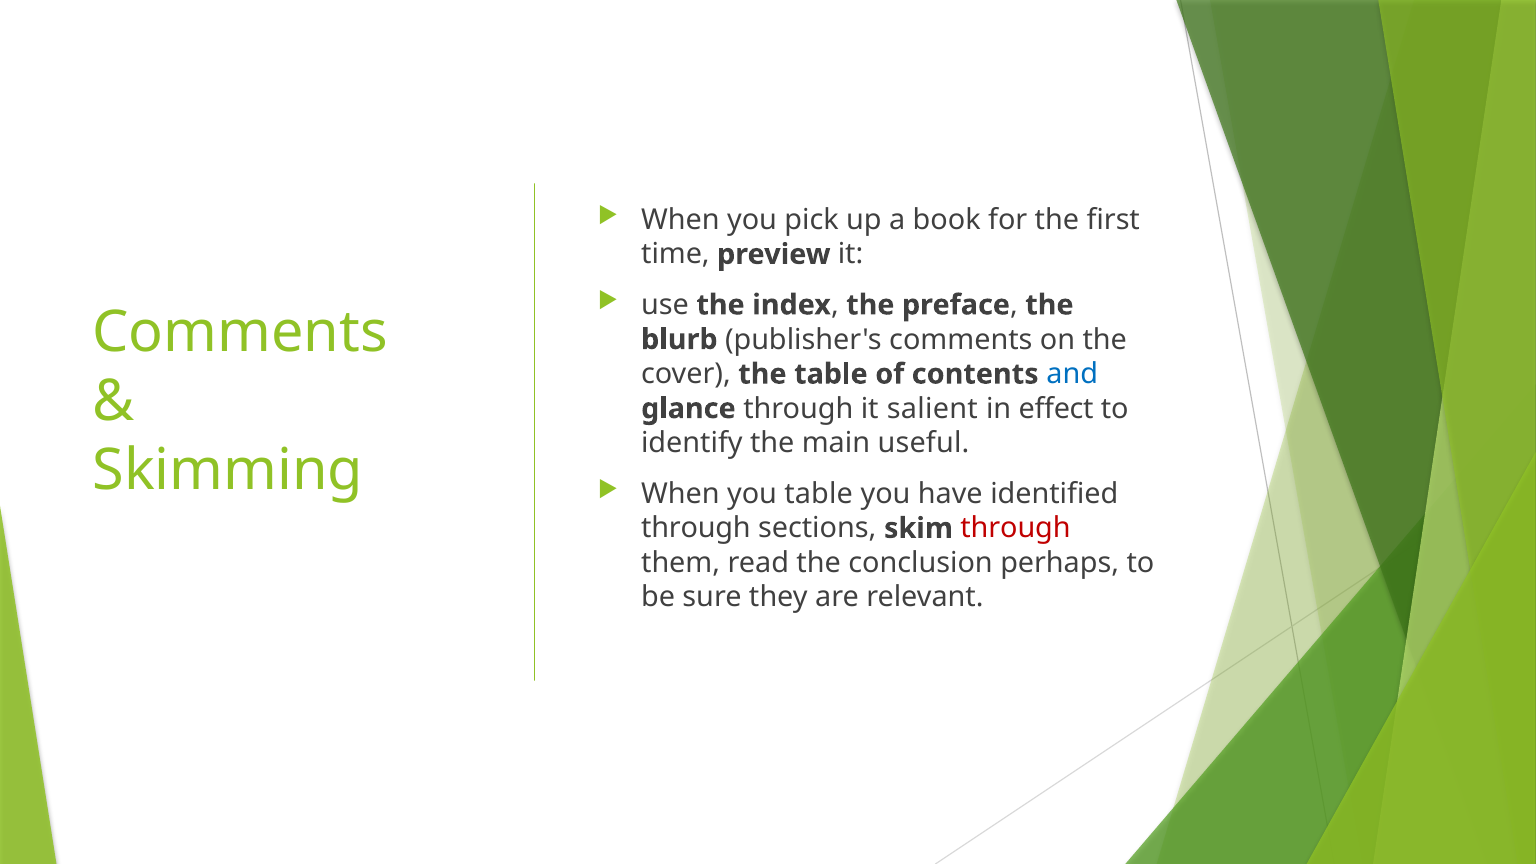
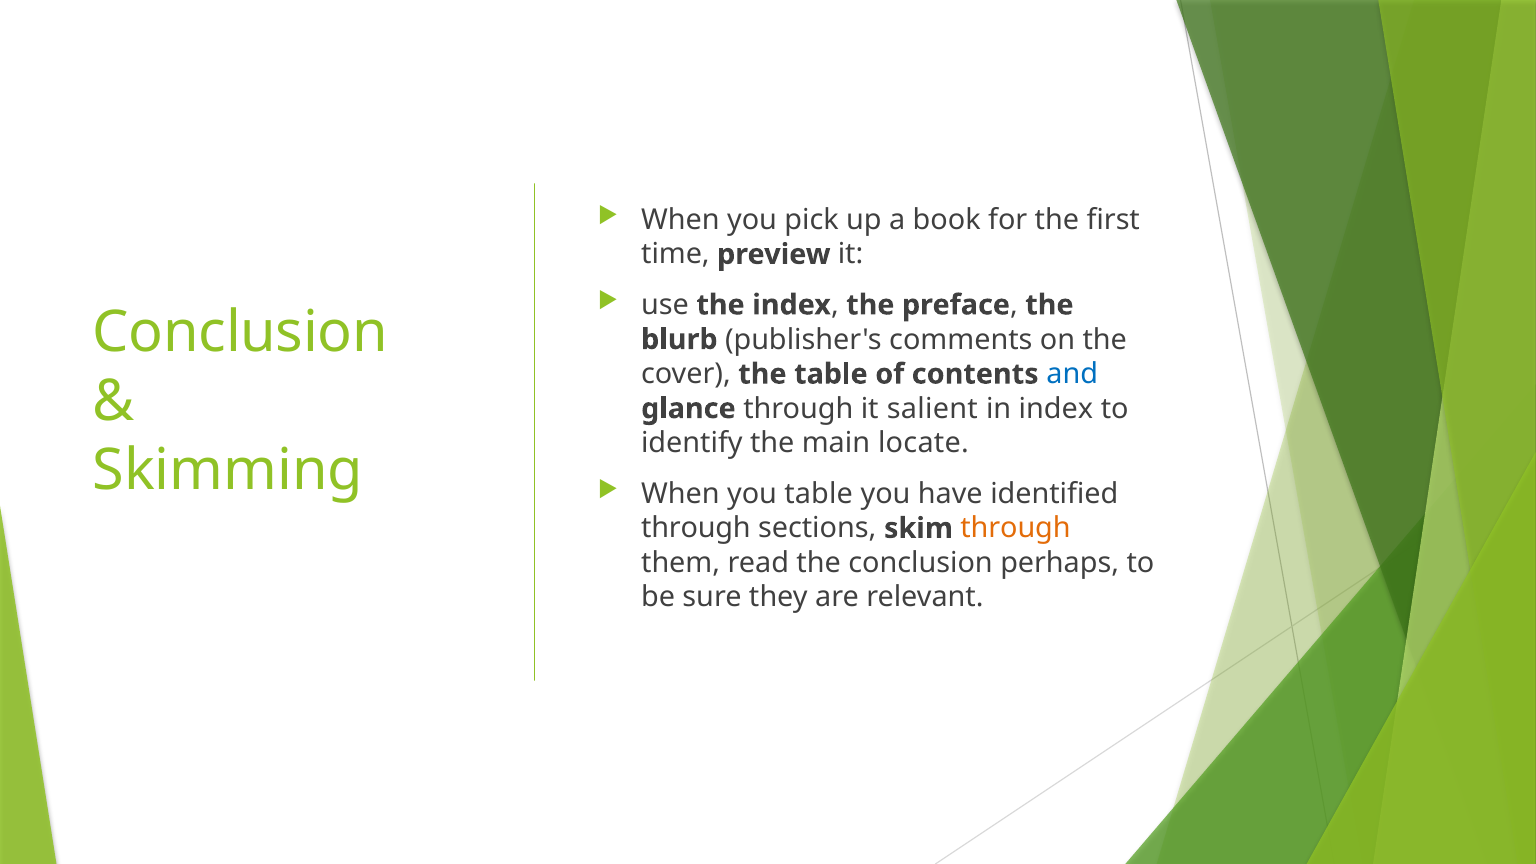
Comments: Comments -> Conclusion (240, 332)
in effect: effect -> index (1056, 409)
useful: useful -> locate (923, 443)
through colour: red -> orange (1016, 528)
